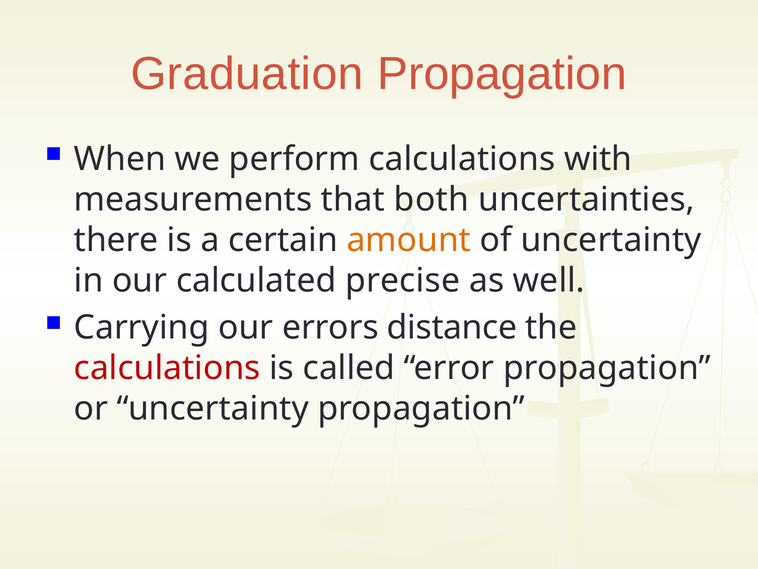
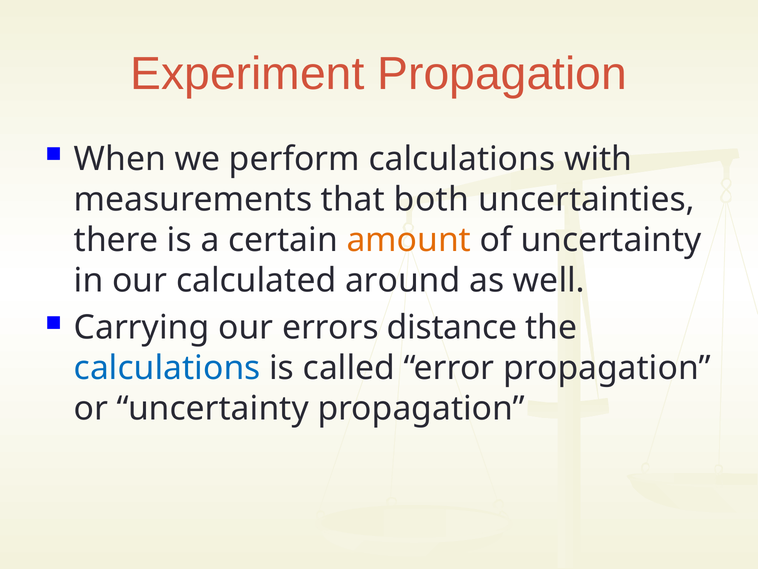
Graduation: Graduation -> Experiment (247, 74)
precise: precise -> around (403, 280)
calculations colour: red -> blue (167, 368)
